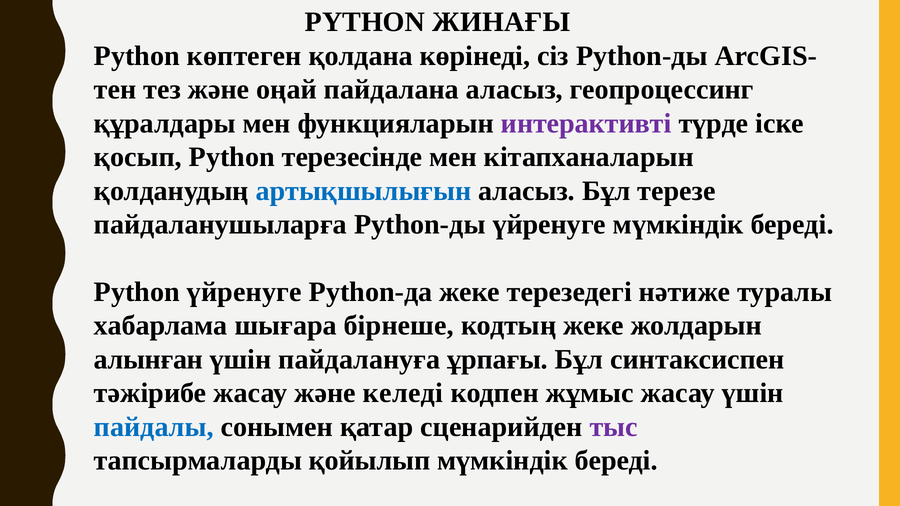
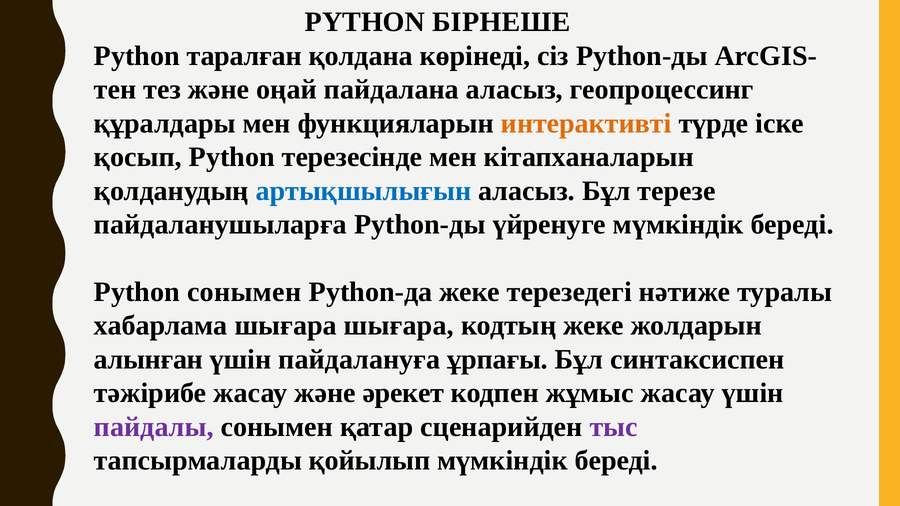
ЖИНАҒЫ: ЖИНАҒЫ -> БІРНЕШЕ (501, 22)
көптеген: көптеген -> таралған (244, 56)
интерактивті colour: purple -> orange (586, 123)
Python үйренуге: үйренуге -> сонымен (244, 292)
шығара бірнеше: бірнеше -> шығара (399, 326)
келеді: келеді -> әрекет (403, 393)
пайдалы colour: blue -> purple (154, 427)
